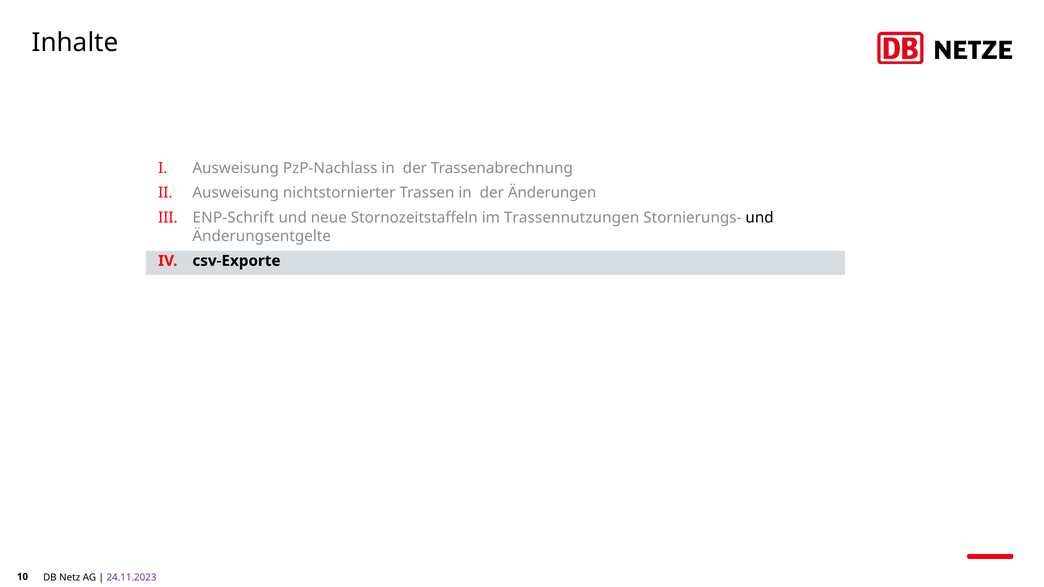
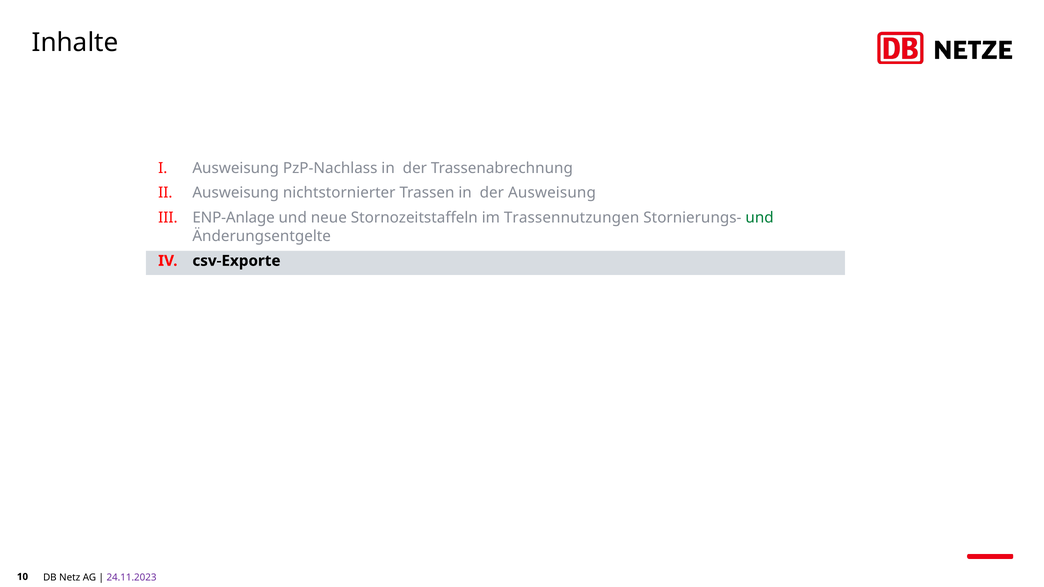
der Änderungen: Änderungen -> Ausweisung (552, 193)
ENP-Schrift: ENP-Schrift -> ENP-Anlage (234, 218)
und colour: black -> green (760, 218)
